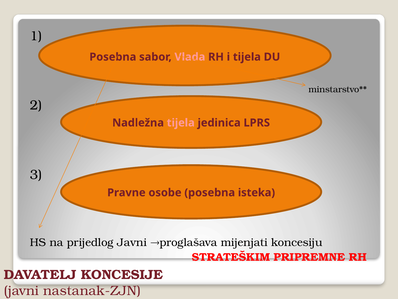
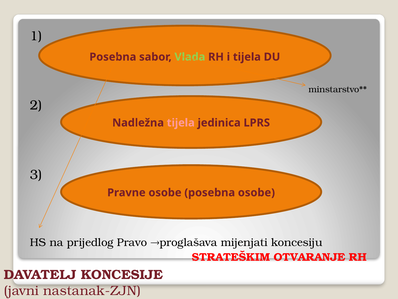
Vlada colour: pink -> light green (190, 57)
posebna isteka: isteka -> osobe (256, 192)
prijedlog Javni: Javni -> Pravo (132, 242)
PRIPREMNE: PRIPREMNE -> OTVARANJE (309, 257)
